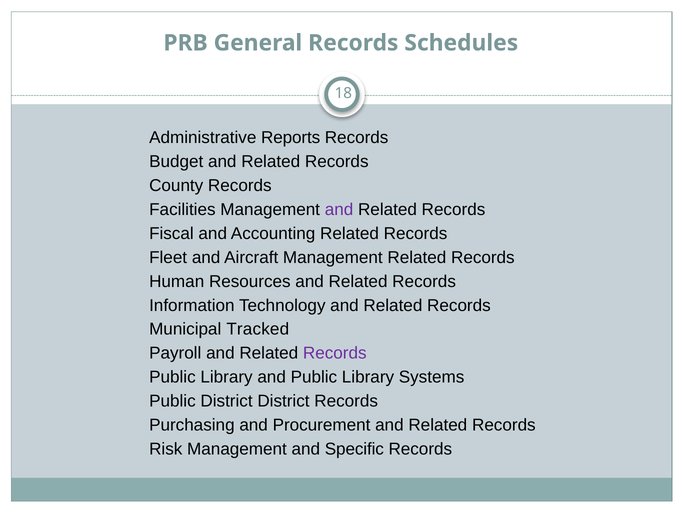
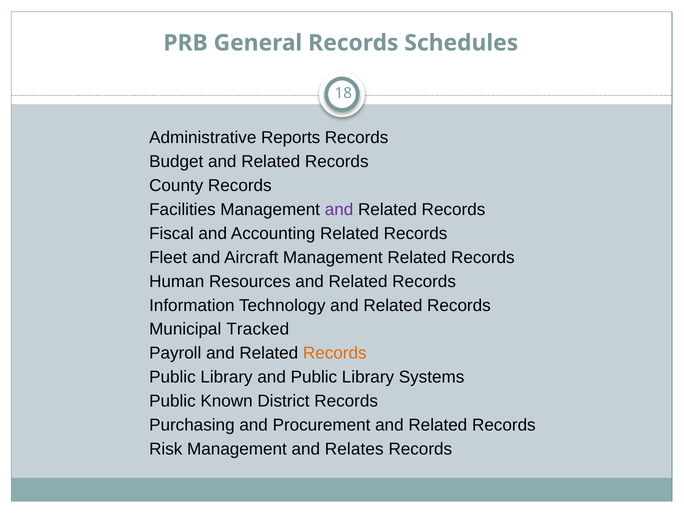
Records colour: purple -> orange (335, 353)
Public District: District -> Known (227, 401)
Specific: Specific -> Relates (354, 449)
